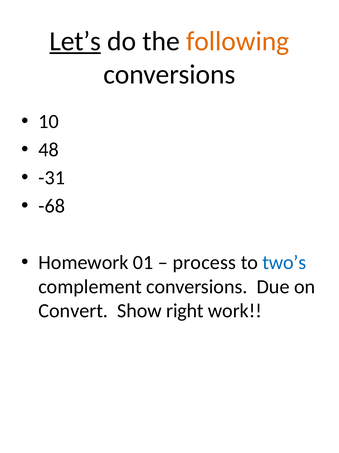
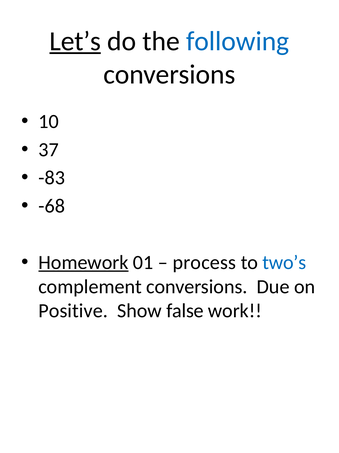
following colour: orange -> blue (238, 41)
48: 48 -> 37 (49, 149)
-31: -31 -> -83 (52, 177)
Homework underline: none -> present (83, 262)
Convert: Convert -> Positive (73, 310)
right: right -> false (185, 310)
